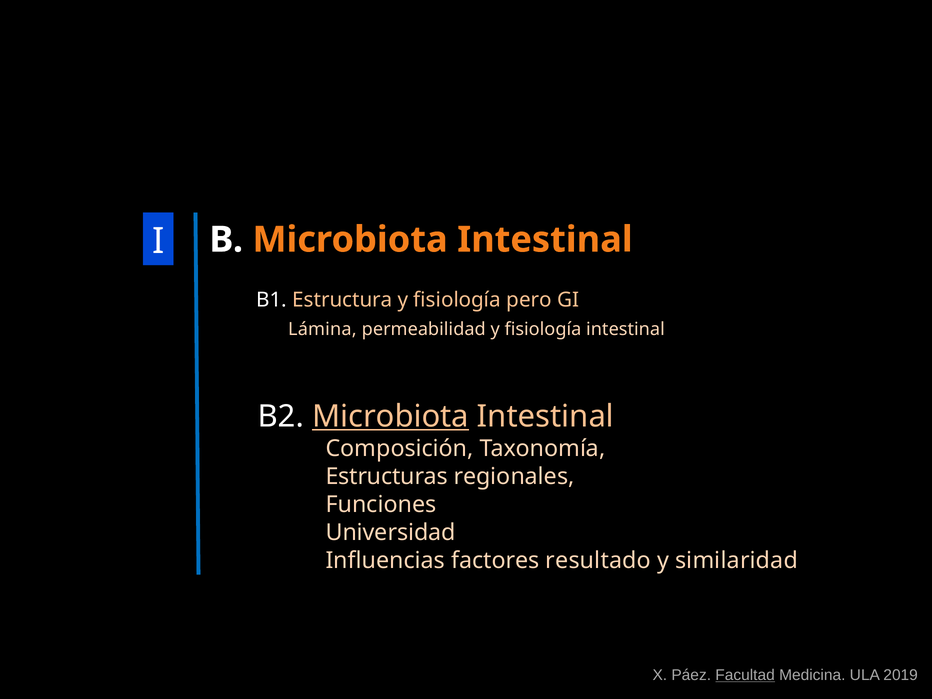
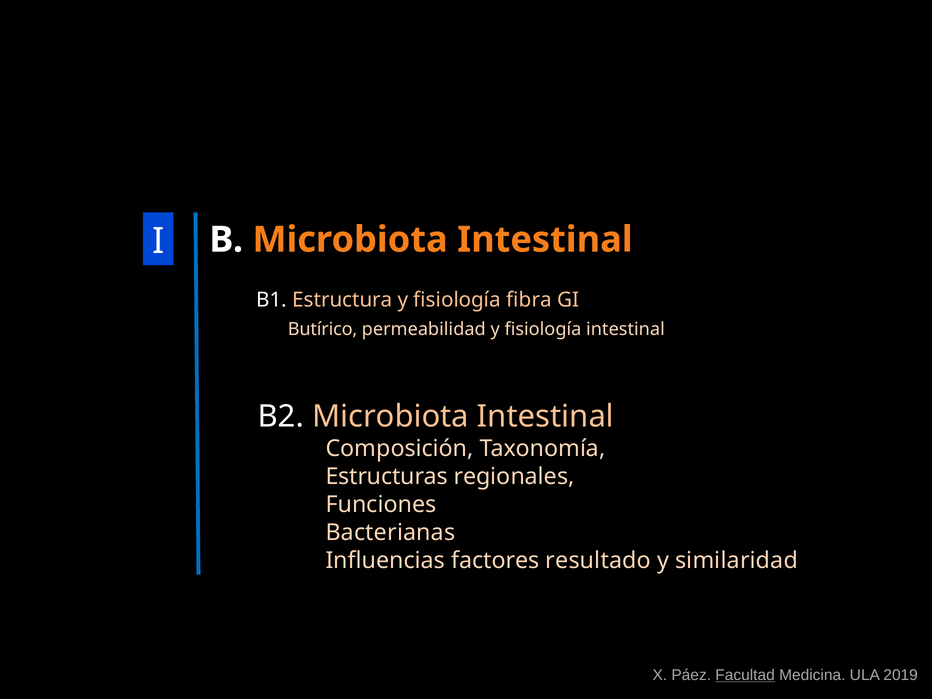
pero: pero -> fibra (529, 300)
Lámina: Lámina -> Butírico (323, 329)
Microbiota underline: present -> none (390, 416)
Universidad: Universidad -> Bacterianas (390, 532)
